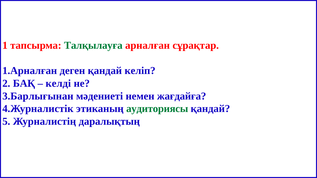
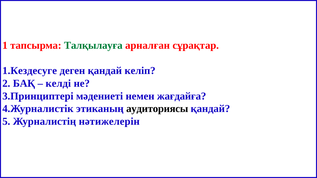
1.Арналған: 1.Арналған -> 1.Кездесуге (30, 71)
3.Барлығынан: 3.Барлығынан -> 3.Принциптері (38, 96)
аудиториясы colour: green -> black (157, 109)
даралықтың: даралықтың -> нәтижелерін (109, 122)
